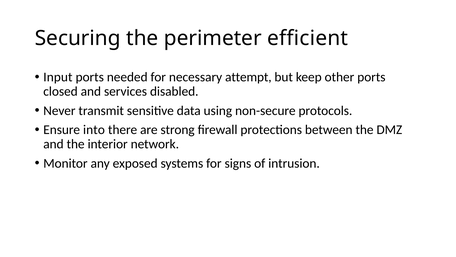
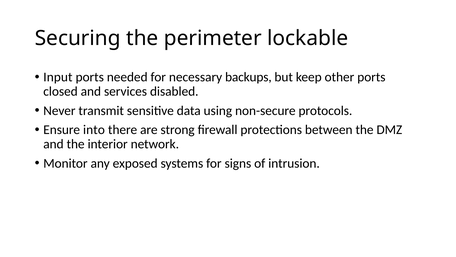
efficient: efficient -> lockable (308, 38)
attempt: attempt -> backups (248, 77)
